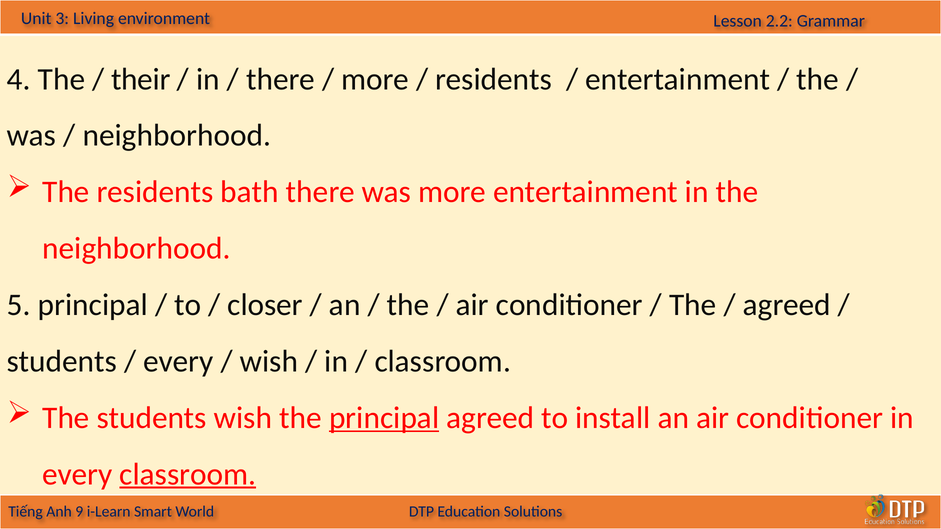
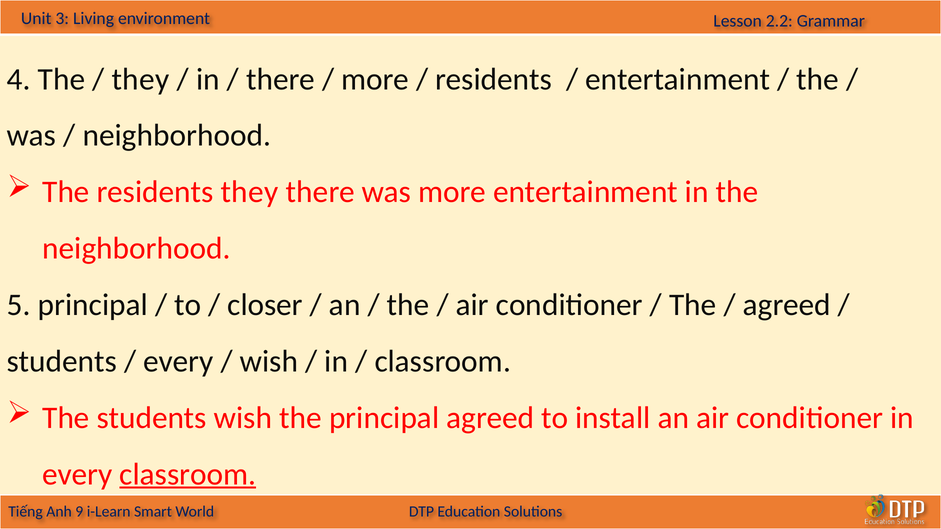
their: their -> they (141, 79)
residents bath: bath -> they (249, 192)
principal underline: present -> none (384, 418)
